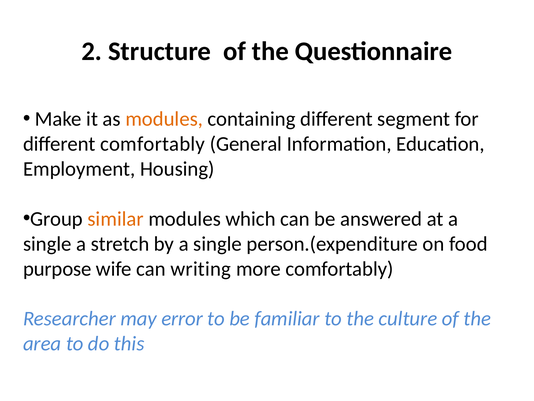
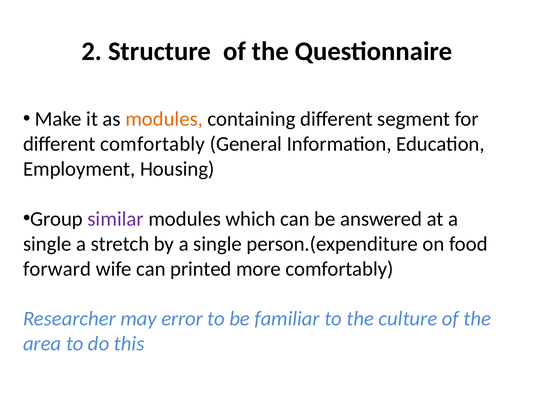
similar colour: orange -> purple (116, 219)
purpose: purpose -> forward (57, 268)
writing: writing -> printed (201, 268)
